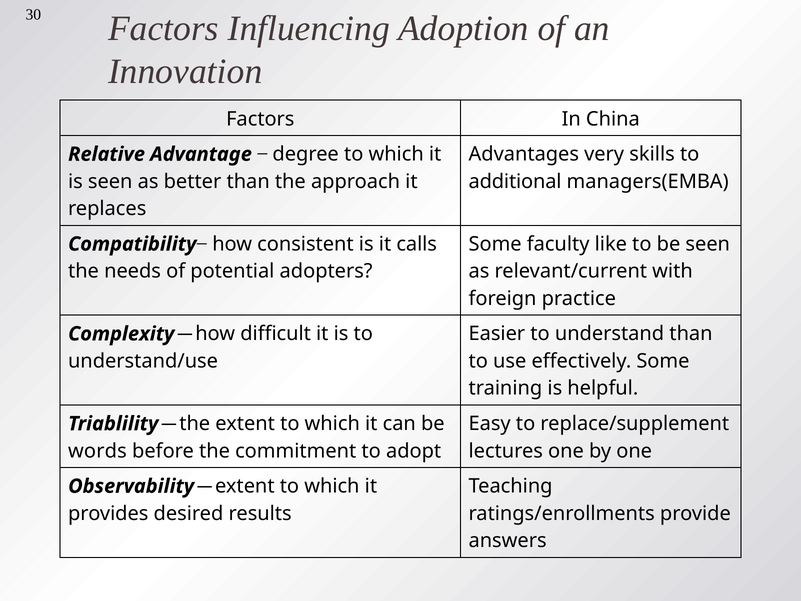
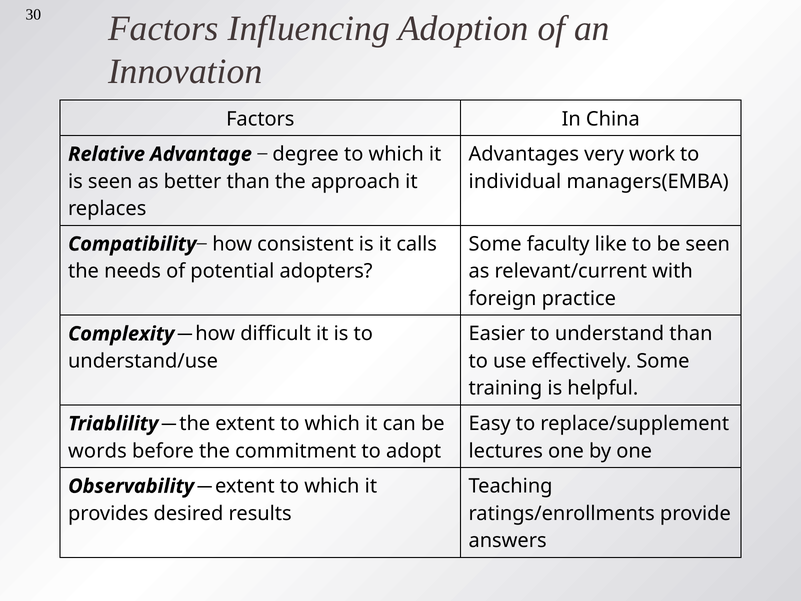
skills: skills -> work (652, 154)
additional: additional -> individual (515, 181)
